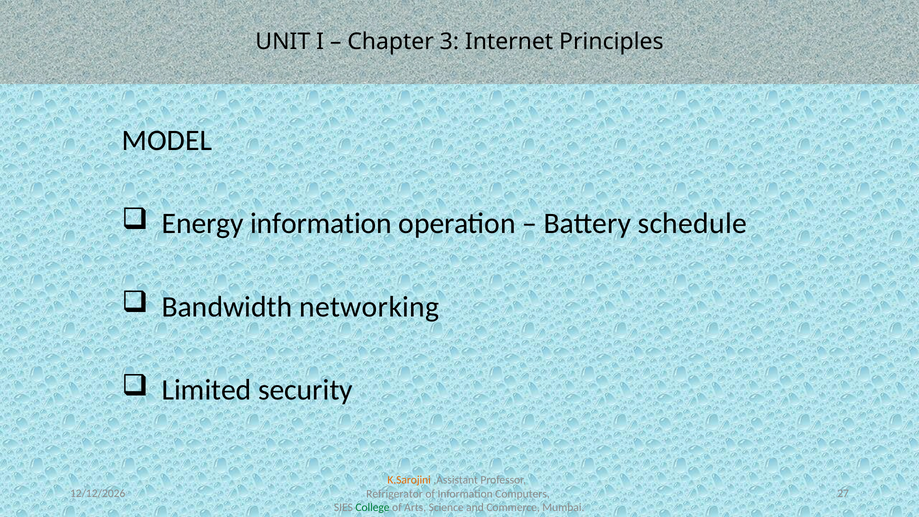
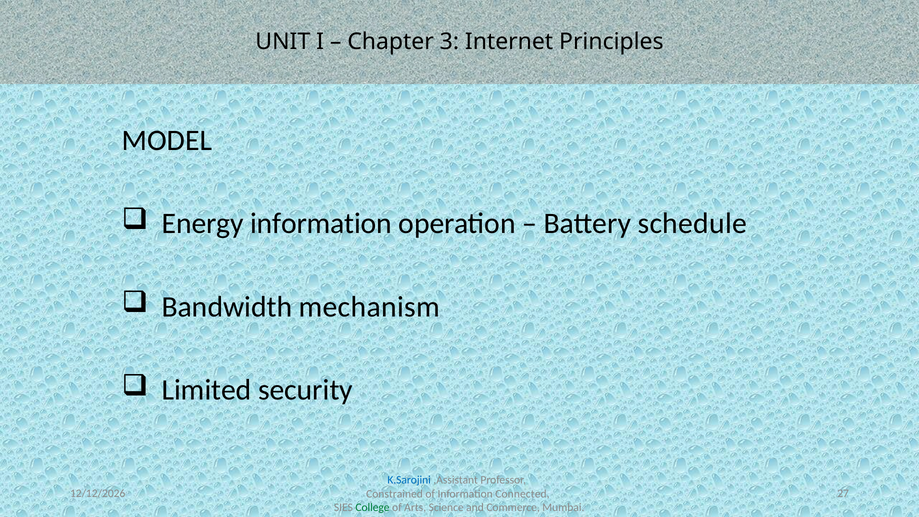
networking: networking -> mechanism (369, 307)
K.Sarojini colour: orange -> blue (409, 480)
Refrigerator: Refrigerator -> Constrained (394, 494)
Computers: Computers -> Connected (522, 494)
